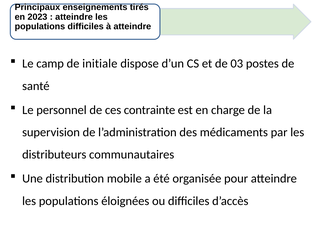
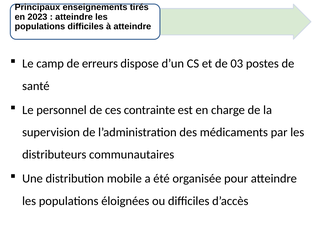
initiale: initiale -> erreurs (100, 64)
